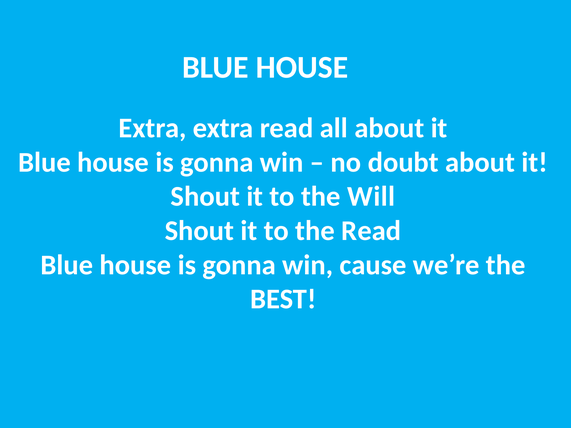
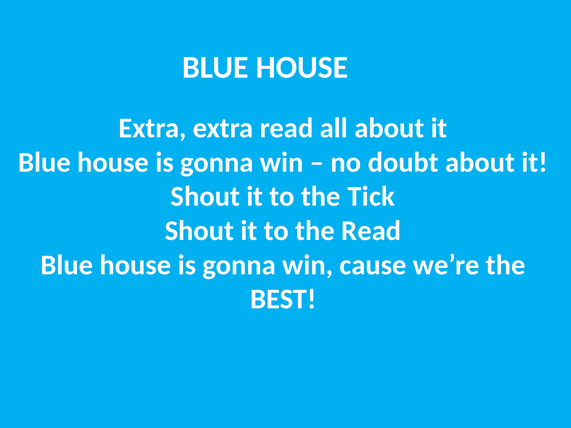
Will: Will -> Tick (371, 197)
